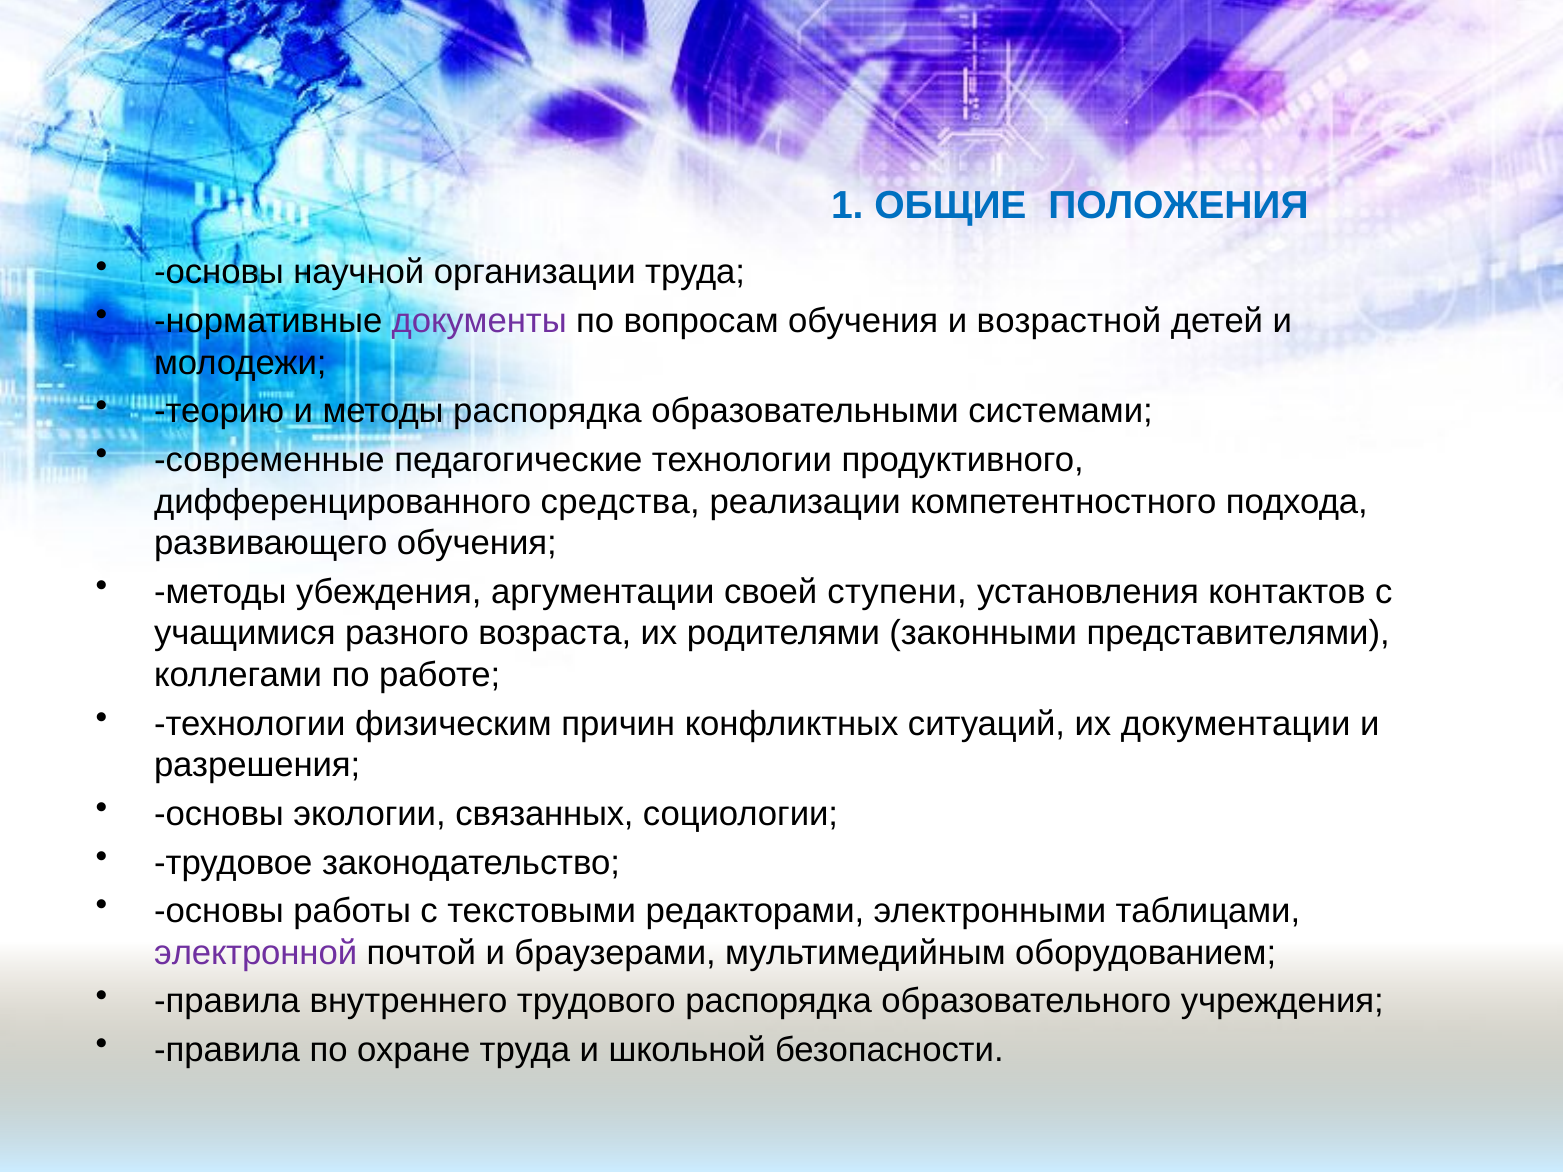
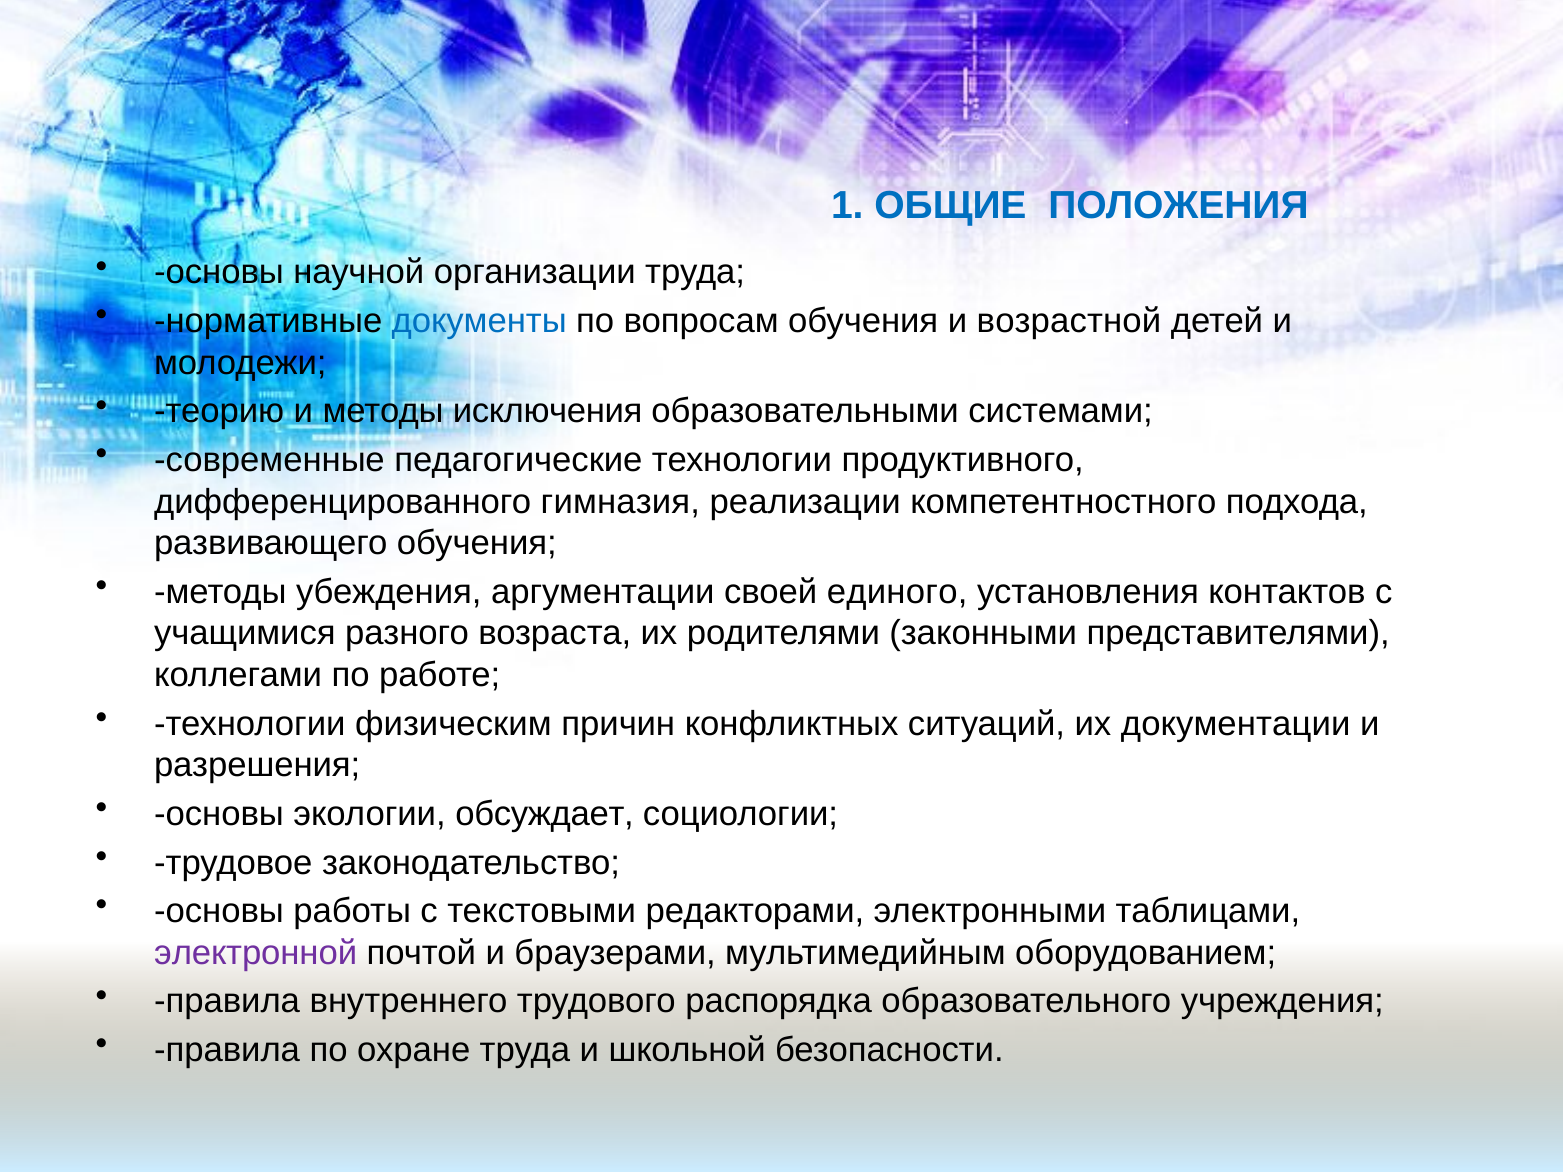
документы colour: purple -> blue (479, 321)
методы распорядка: распорядка -> исключения (548, 411)
средства: средства -> гимназия (620, 502)
ступени: ступени -> единого (897, 592)
связанных: связанных -> обсуждает (545, 814)
